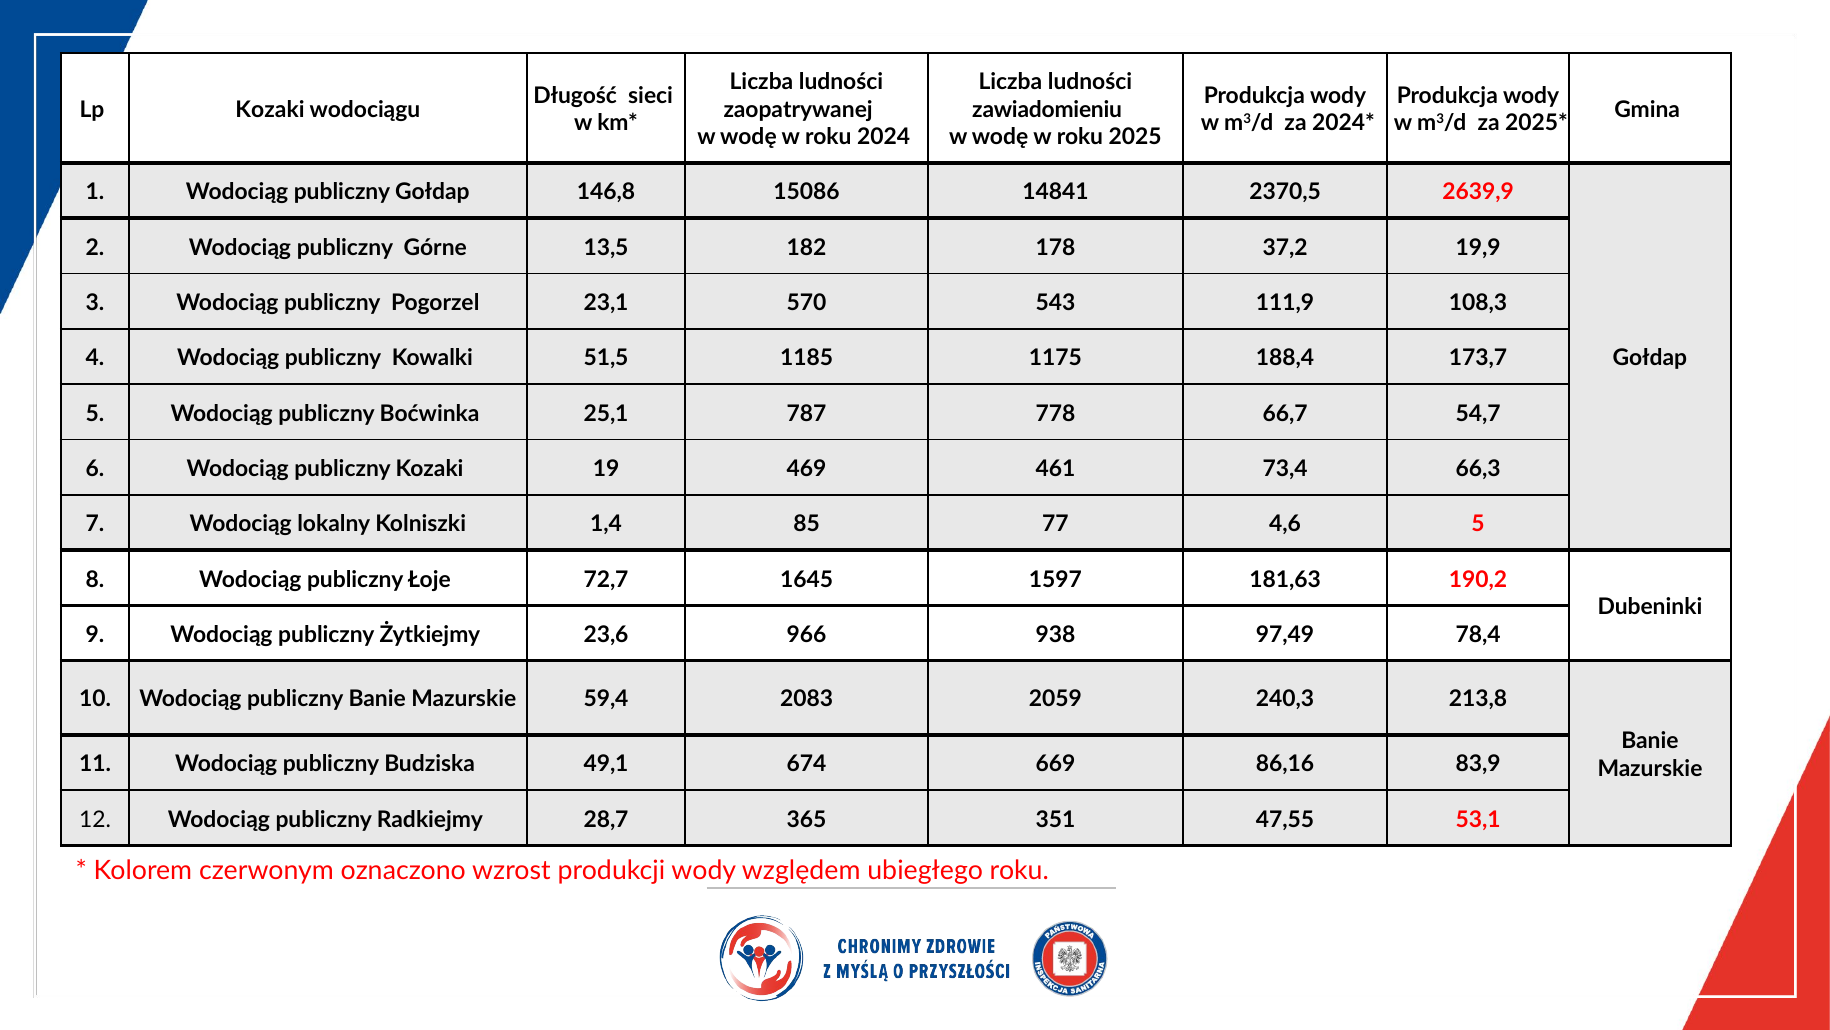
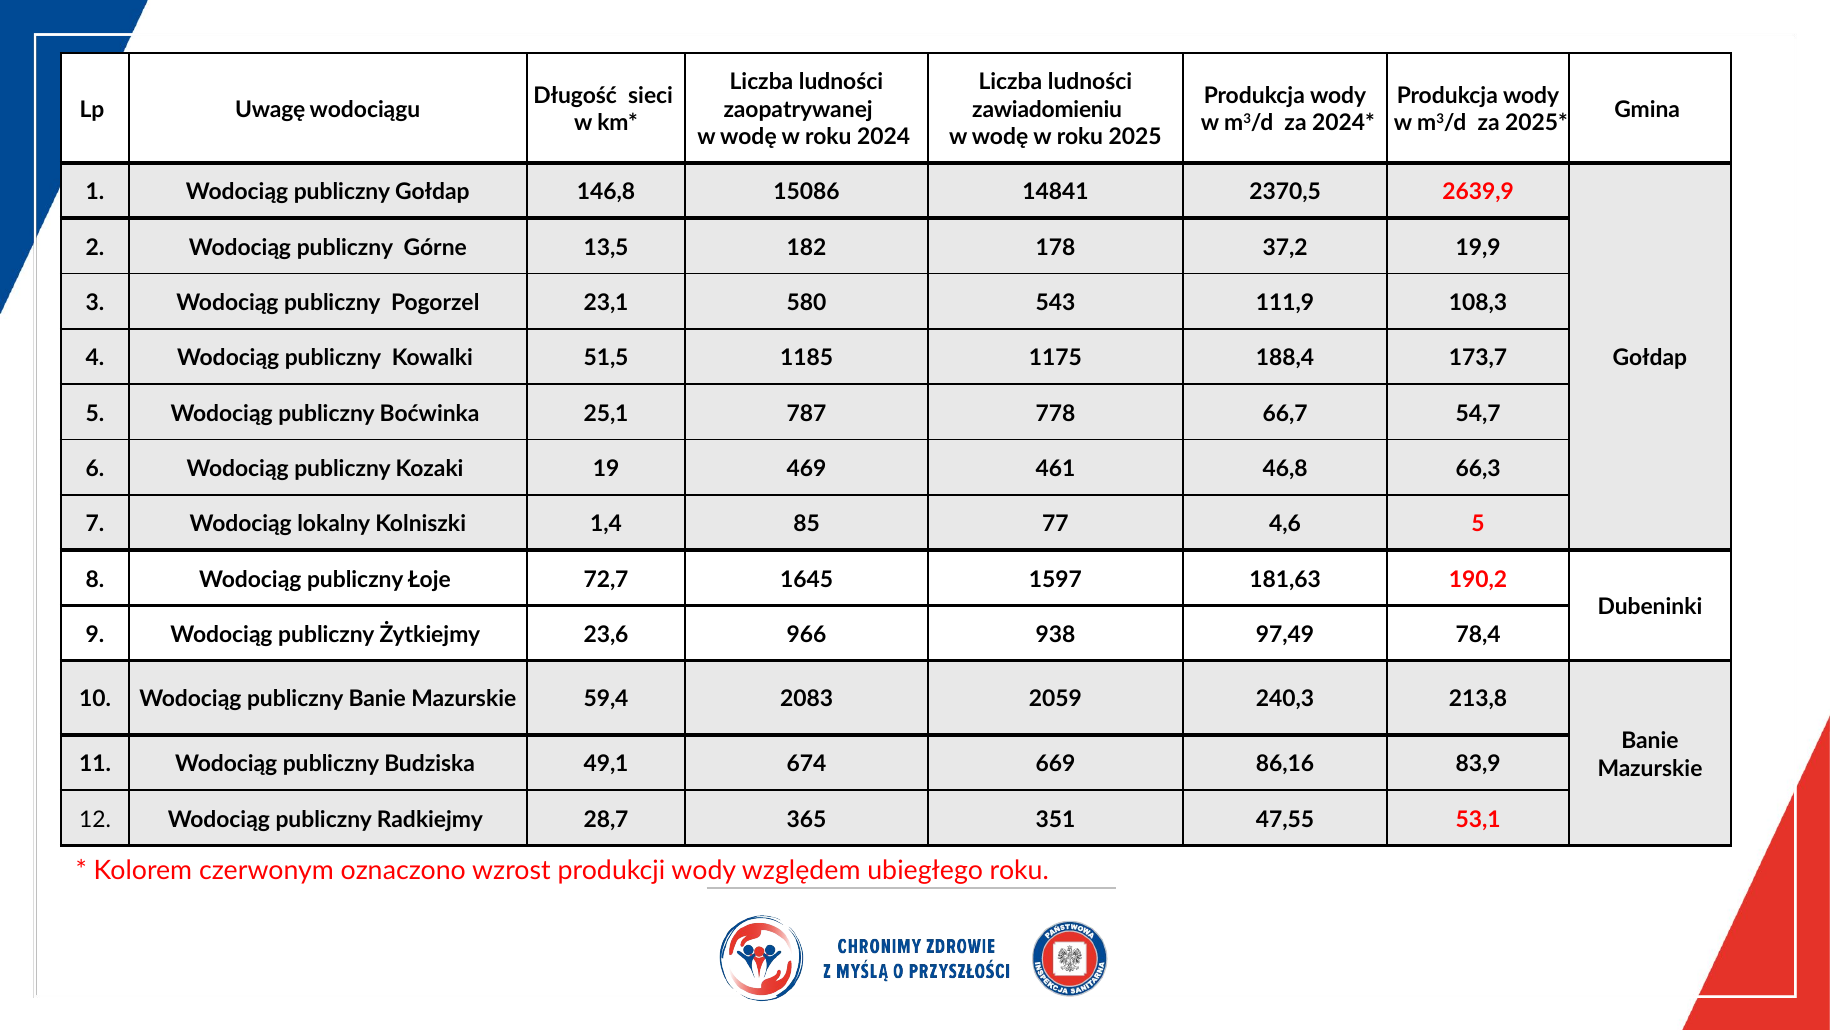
Lp Kozaki: Kozaki -> Uwagę (270, 109)
570: 570 -> 580 (807, 303)
73,4: 73,4 -> 46,8 (1285, 469)
